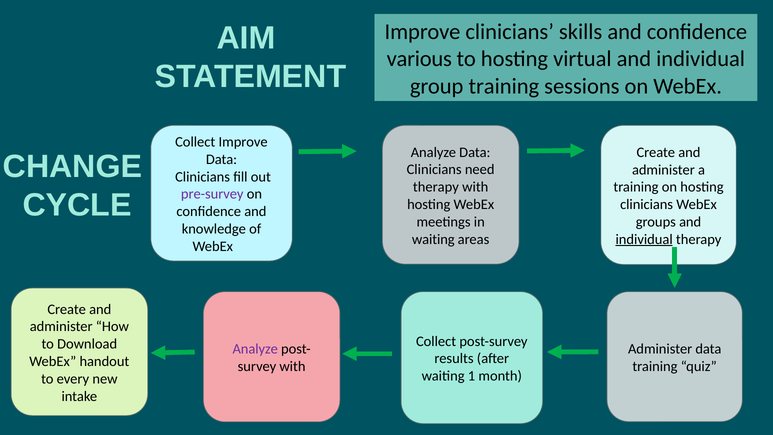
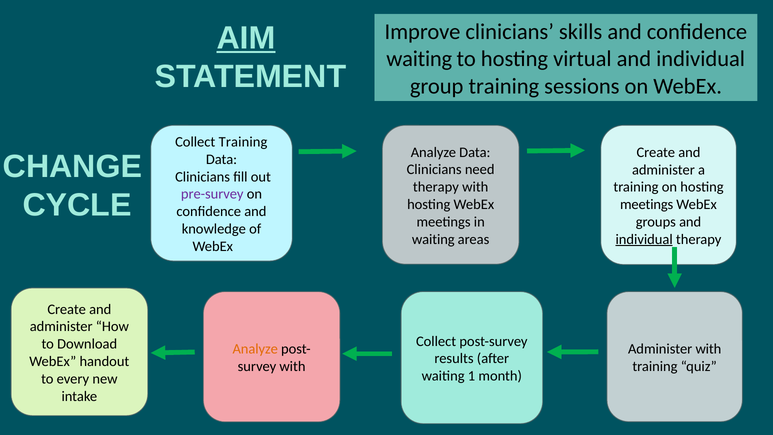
AIM underline: none -> present (246, 38)
various: various -> waiting (419, 59)
Collect Improve: Improve -> Training (243, 142)
clinicians: clinicians -> meetings (647, 205)
Administer data: data -> with (708, 349)
Analyze colour: purple -> orange (255, 349)
